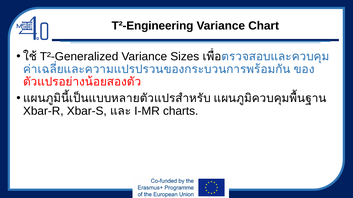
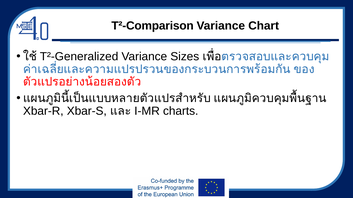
T²-Engineering: T²-Engineering -> T²-Comparison (153, 26)
